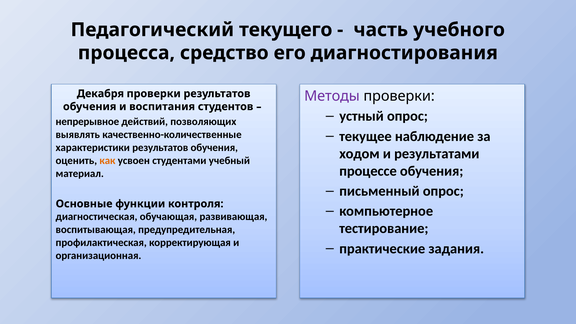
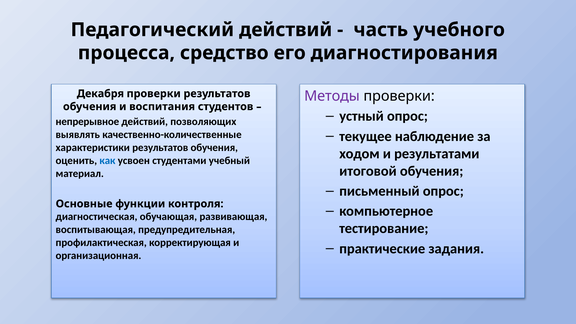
Педагогический текущего: текущего -> действий (286, 30)
как colour: orange -> blue (107, 161)
процессе: процессе -> итоговой (368, 171)
